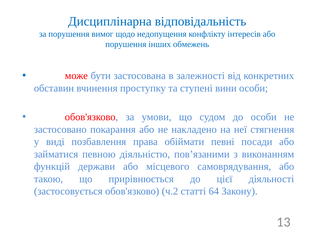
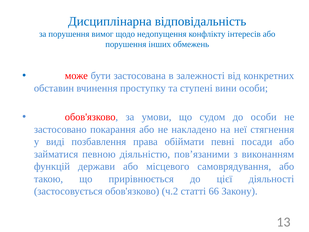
64: 64 -> 66 (214, 191)
